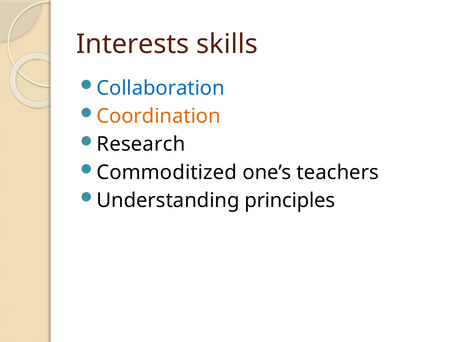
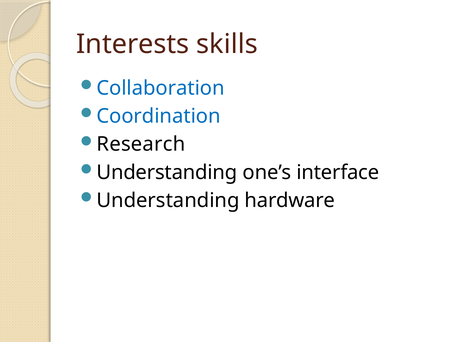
Coordination colour: orange -> blue (159, 116)
Commoditized: Commoditized -> Understanding (167, 172)
teachers: teachers -> interface (338, 172)
principles: principles -> hardware (290, 201)
